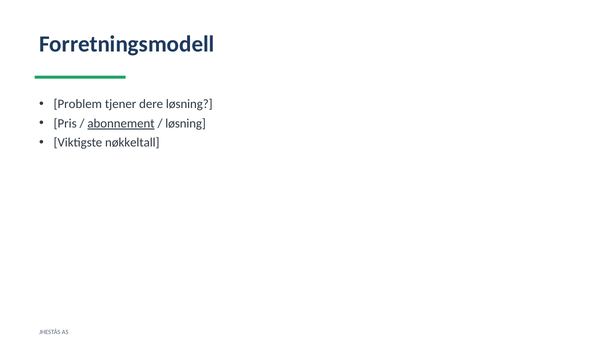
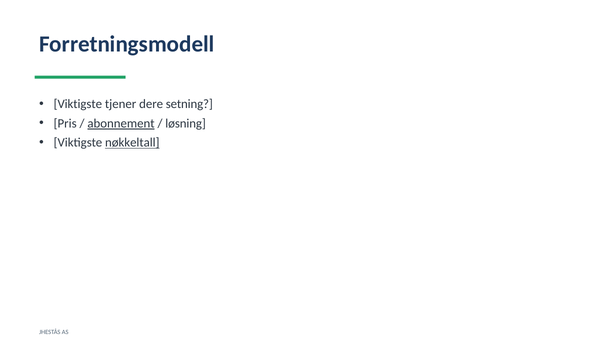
Problem: Problem -> Viktigste (78, 104)
dere løsning: løsning -> setning (189, 104)
nøkkeltall underline: none -> present (132, 143)
